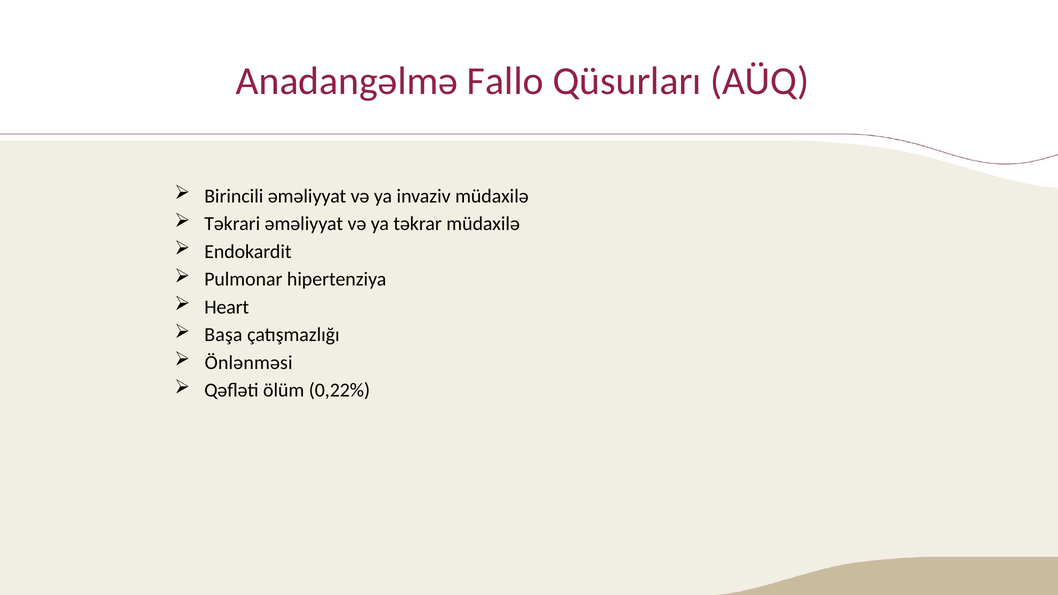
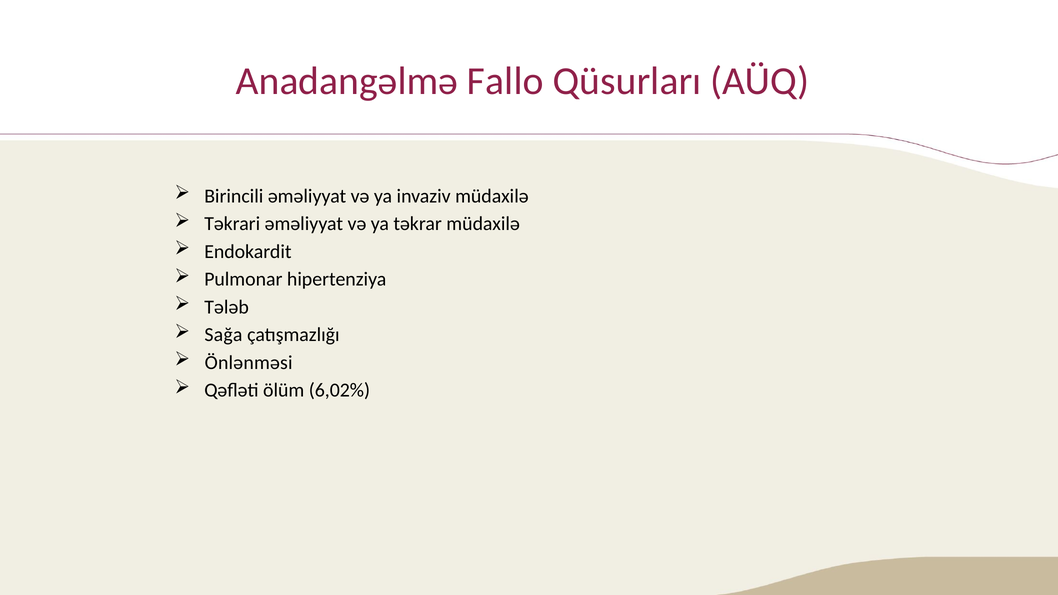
Heart: Heart -> Tələb (227, 307)
Başa: Başa -> Sağa (223, 335)
0,22%: 0,22% -> 6,02% (339, 391)
